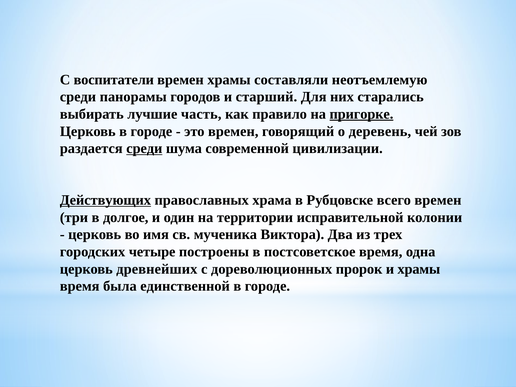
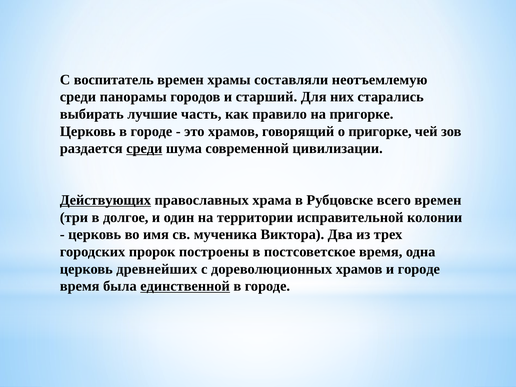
воспитатели: воспитатели -> воспитатель (114, 80)
пригорке underline: present -> none (361, 114)
это времен: времен -> храмов (233, 131)
о деревень: деревень -> пригорке (380, 131)
четыре: четыре -> пророк (152, 252)
дореволюционных пророк: пророк -> храмов (359, 269)
и храмы: храмы -> городе (419, 269)
единственной underline: none -> present (185, 286)
